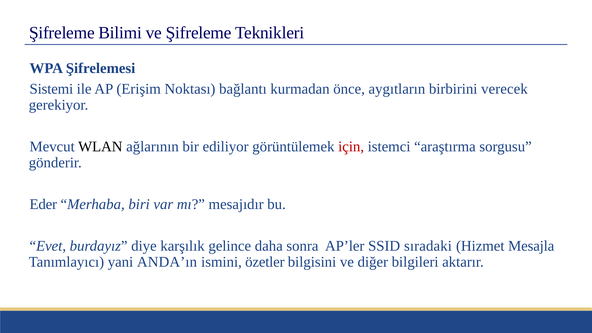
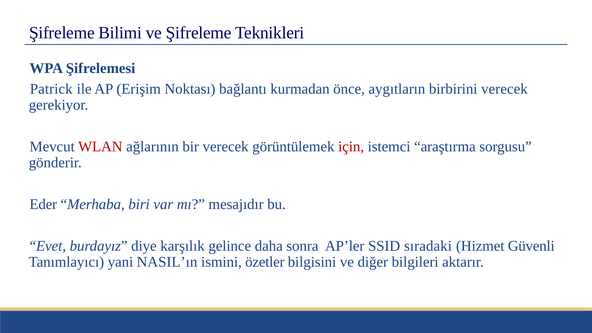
Sistemi: Sistemi -> Patrick (51, 89)
WLAN colour: black -> red (100, 147)
bir ediliyor: ediliyor -> verecek (226, 147)
Mesajla: Mesajla -> Güvenli (531, 246)
ANDA’ın: ANDA’ın -> NASIL’ın (167, 262)
